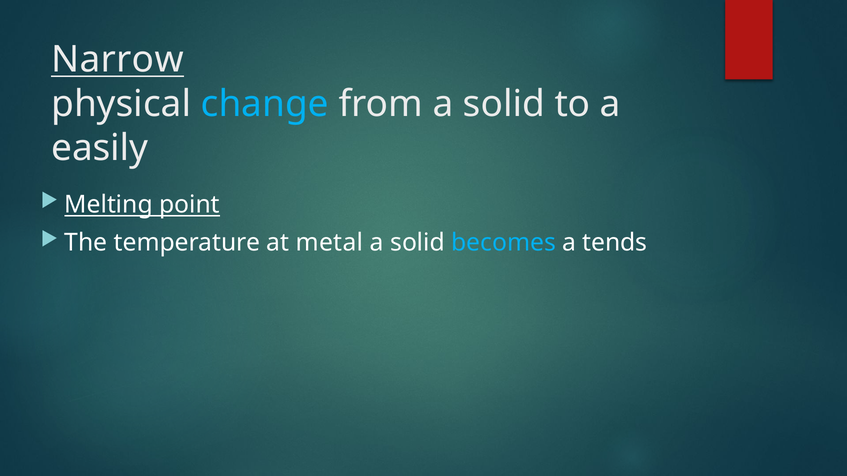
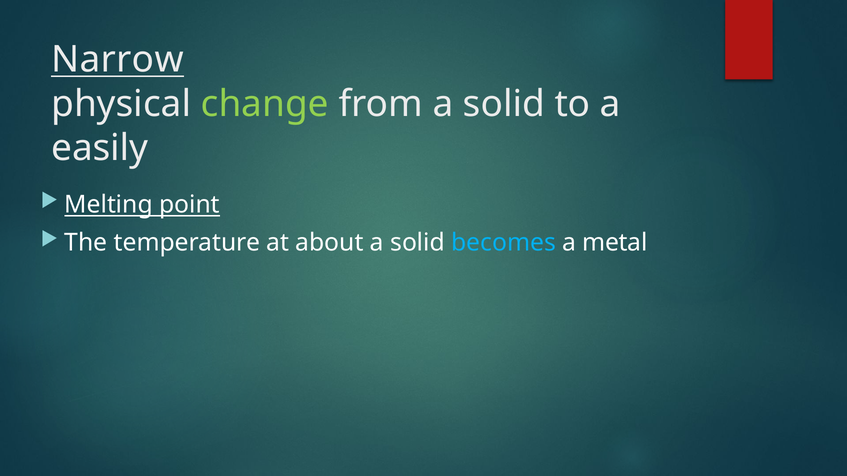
change colour: light blue -> light green (265, 104)
metal: metal -> about (330, 243)
tends: tends -> metal (615, 243)
